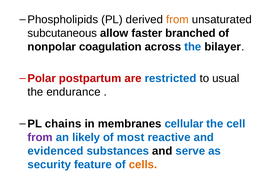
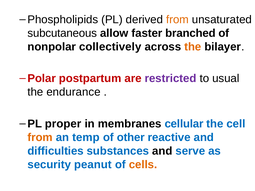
coagulation: coagulation -> collectively (110, 47)
the colour: blue -> orange (193, 47)
restricted colour: blue -> purple (171, 78)
chains: chains -> proper (63, 124)
from colour: purple -> orange (40, 137)
likely: likely -> temp (86, 137)
most: most -> other (131, 137)
evidenced: evidenced -> difficulties (56, 151)
feature: feature -> peanut (93, 165)
